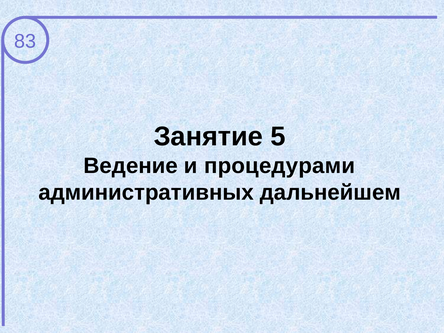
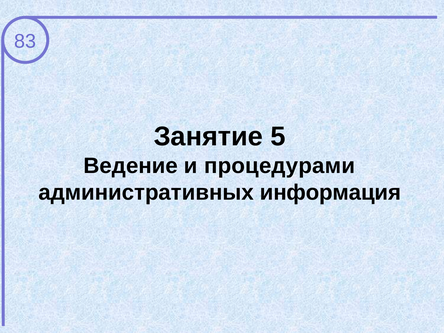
дальнейшем: дальнейшем -> информация (330, 192)
